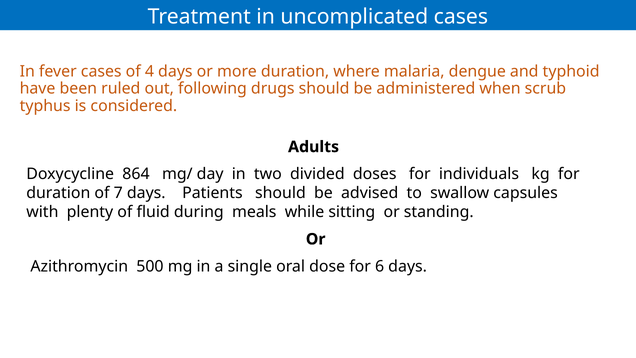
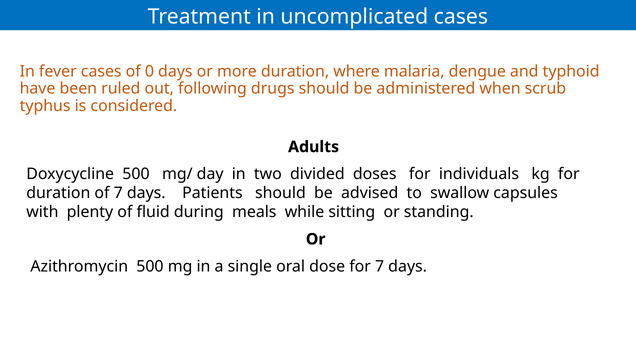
4: 4 -> 0 (149, 71)
Doxycycline 864: 864 -> 500 (136, 174)
for 6: 6 -> 7 (380, 266)
